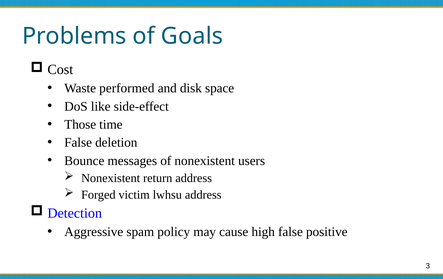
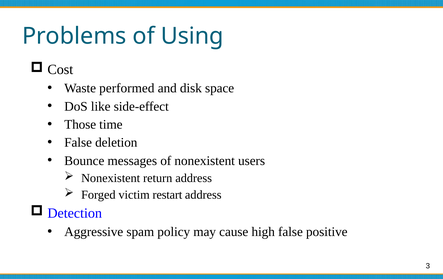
Goals: Goals -> Using (192, 36)
lwhsu: lwhsu -> restart (167, 195)
